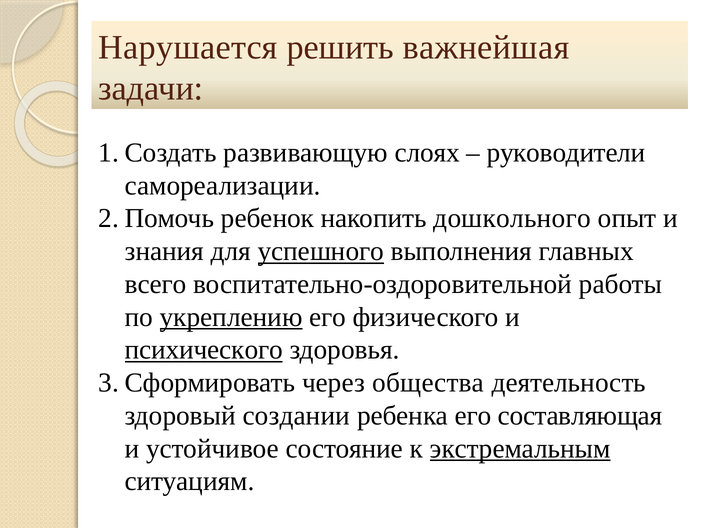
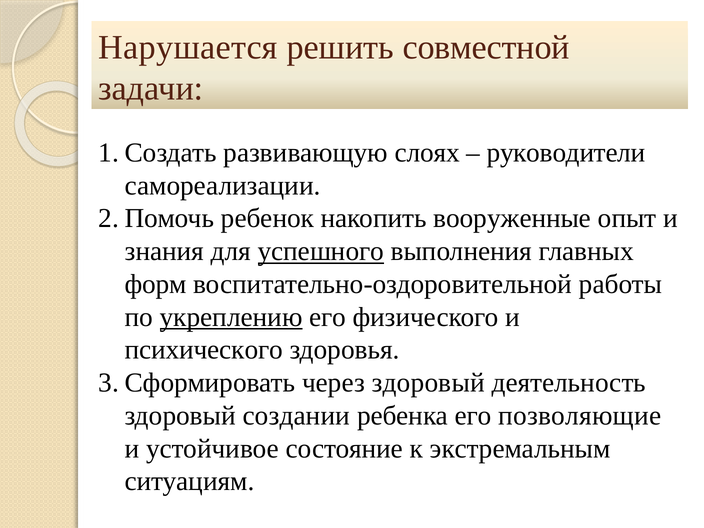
важнейшая: важнейшая -> совместной (486, 47)
дошкольного: дошкольного -> вооруженные (512, 218)
всего: всего -> форм (156, 284)
психического underline: present -> none (204, 350)
через общества: общества -> здоровый (428, 383)
составляющая: составляющая -> позволяющие (580, 416)
экстремальным underline: present -> none (520, 449)
